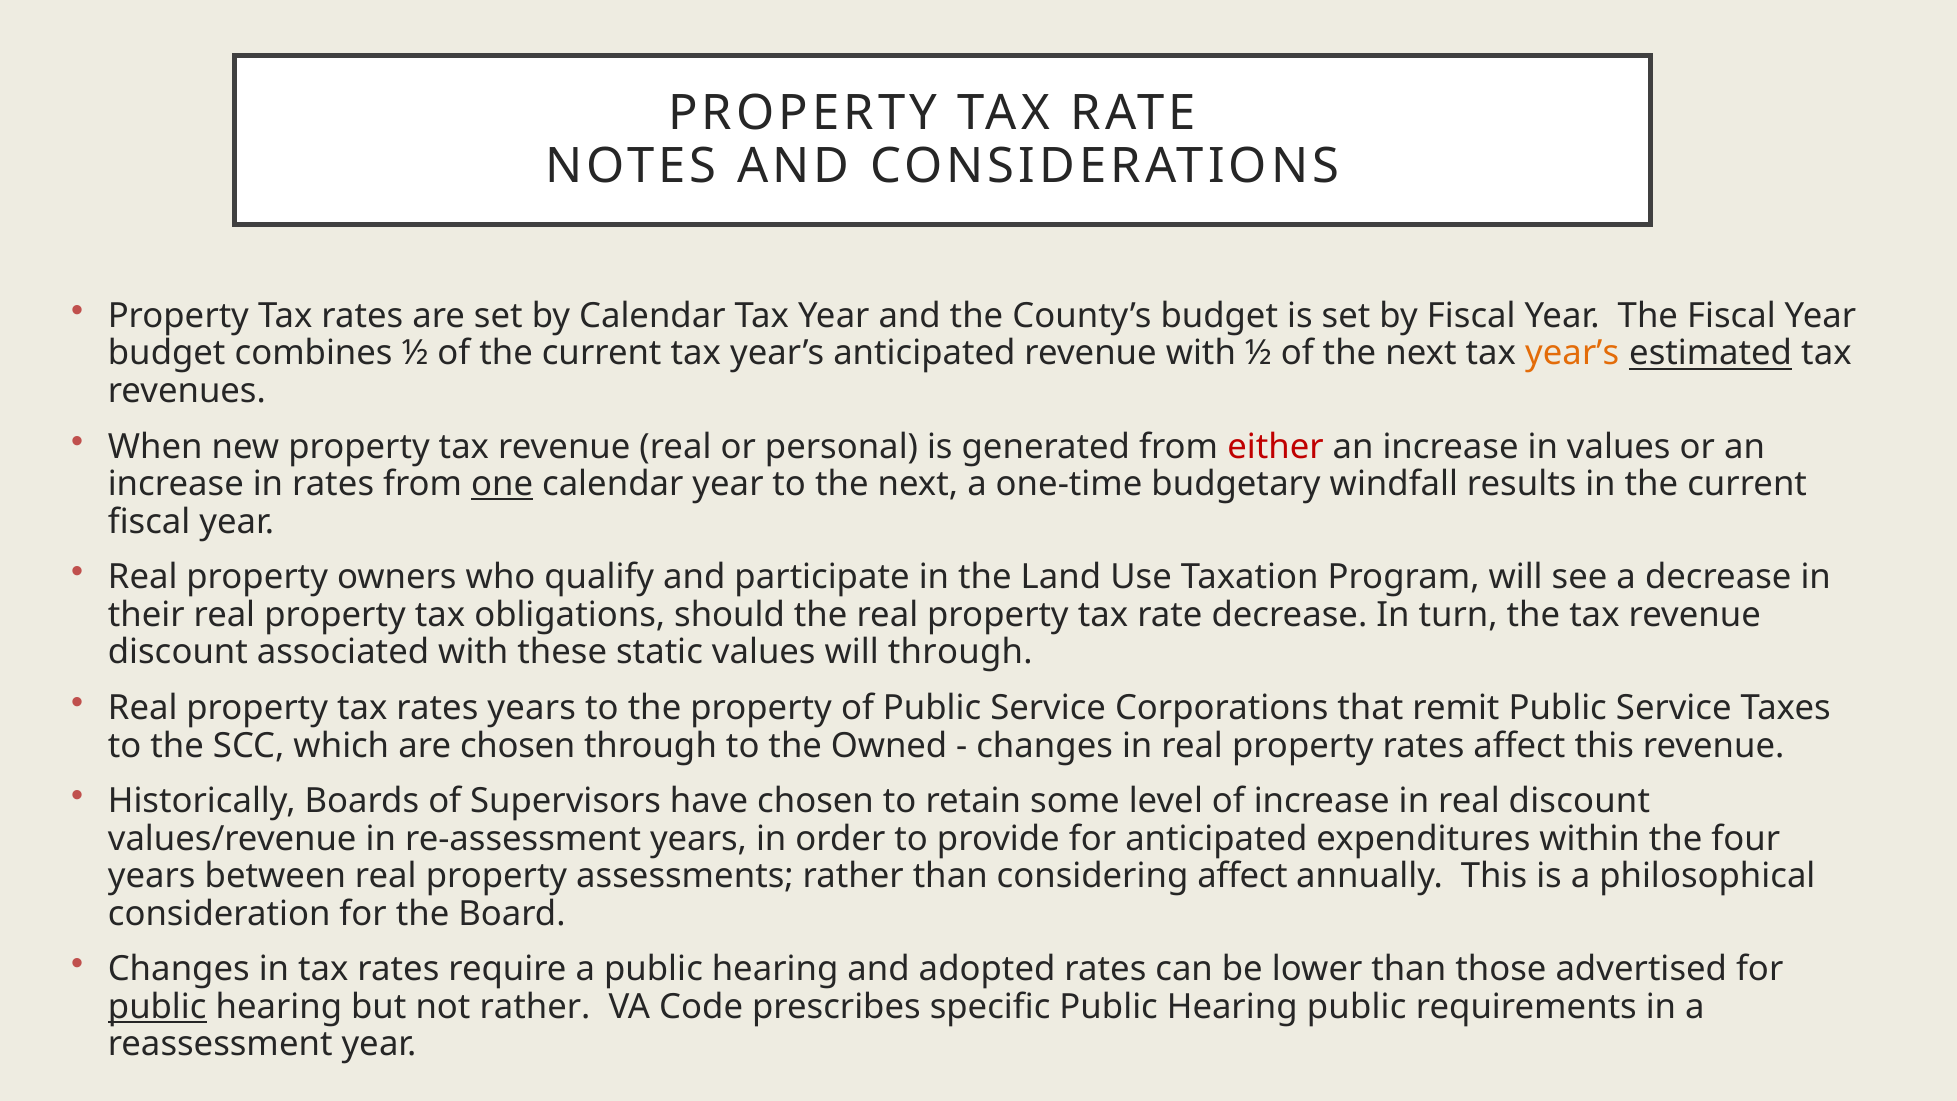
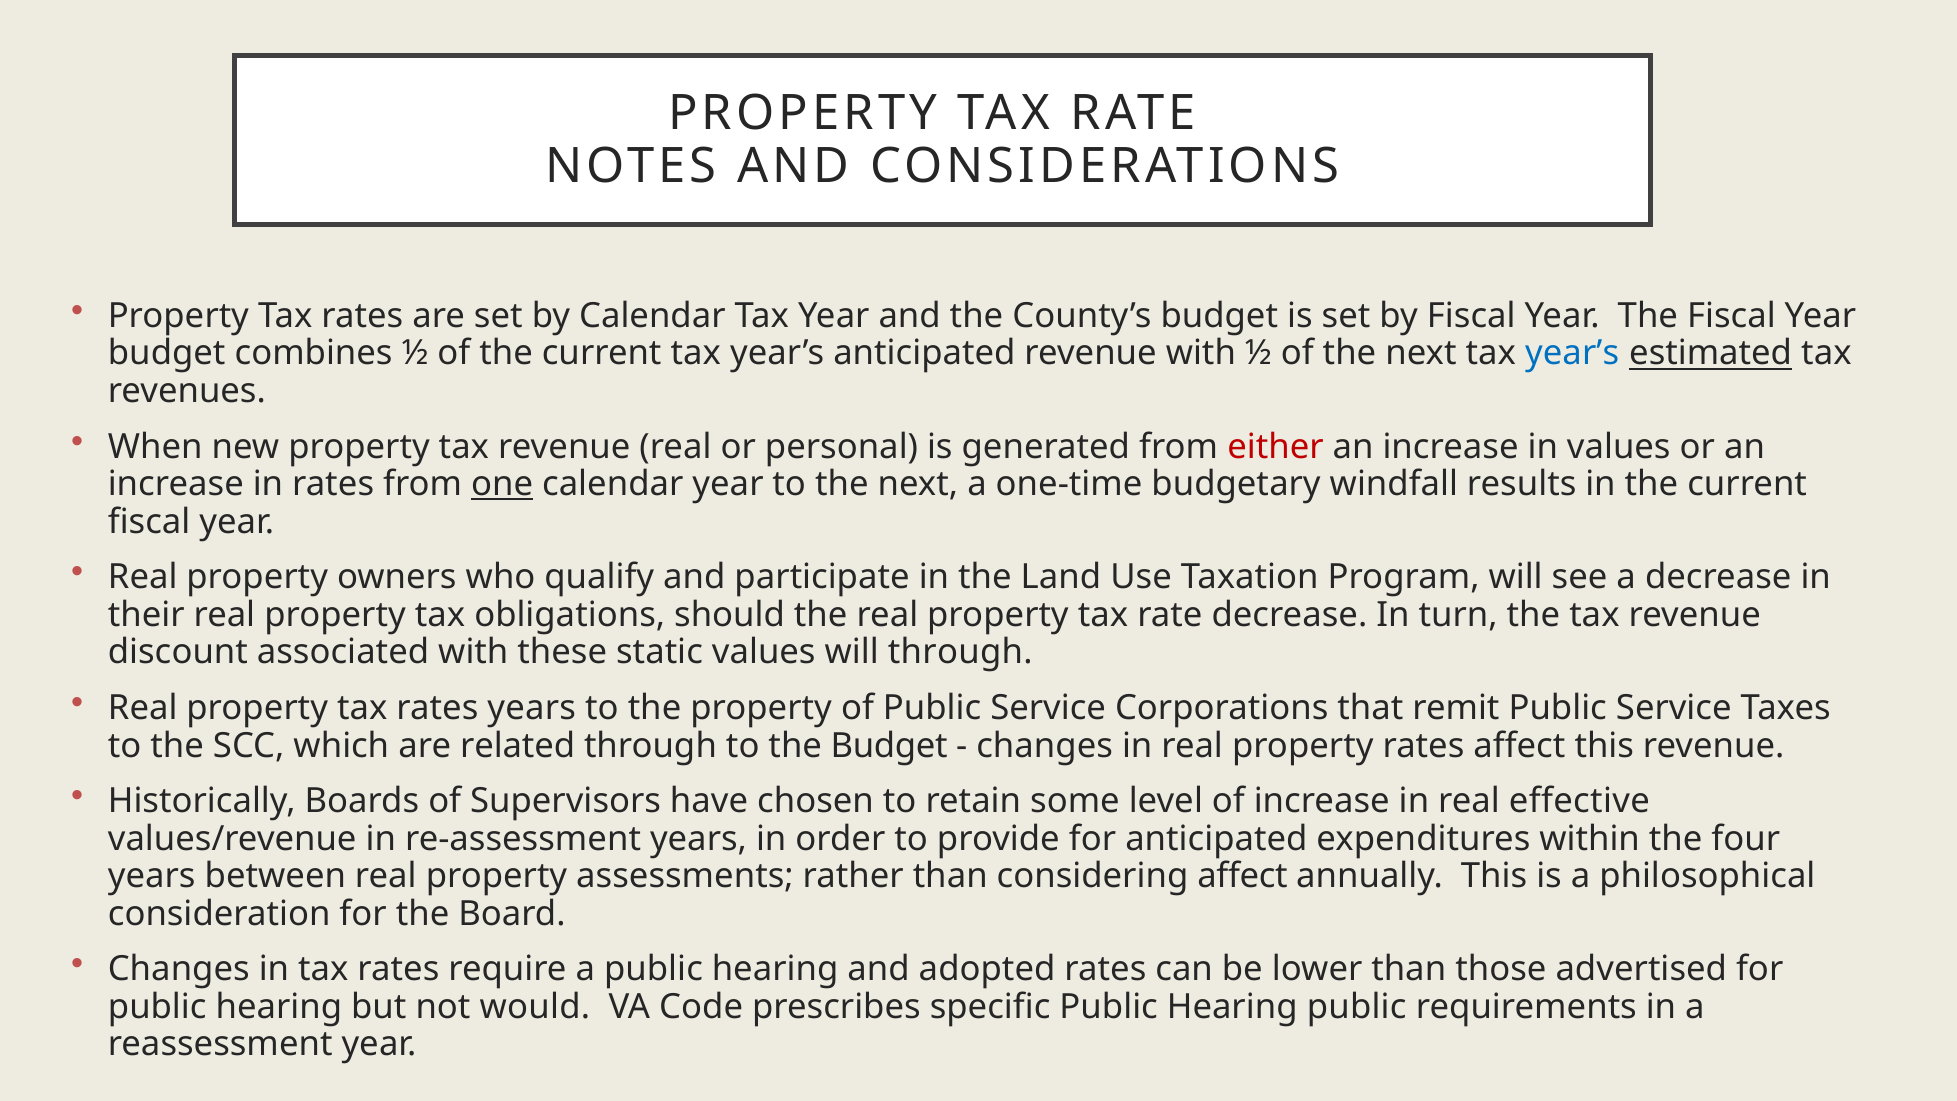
year’s colour: orange -> blue (1572, 353)
are chosen: chosen -> related (518, 745)
the Owned: Owned -> Budget (889, 745)
real discount: discount -> effective (1579, 801)
public underline: present -> none (157, 1007)
not rather: rather -> would (535, 1007)
